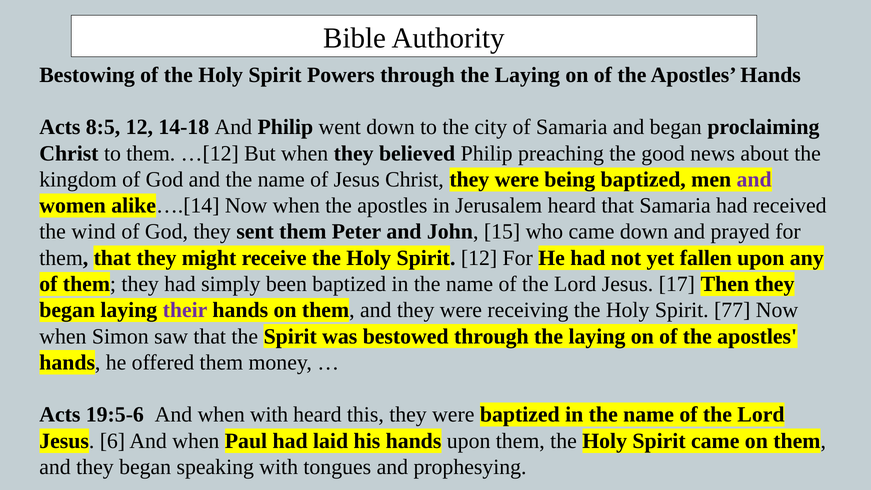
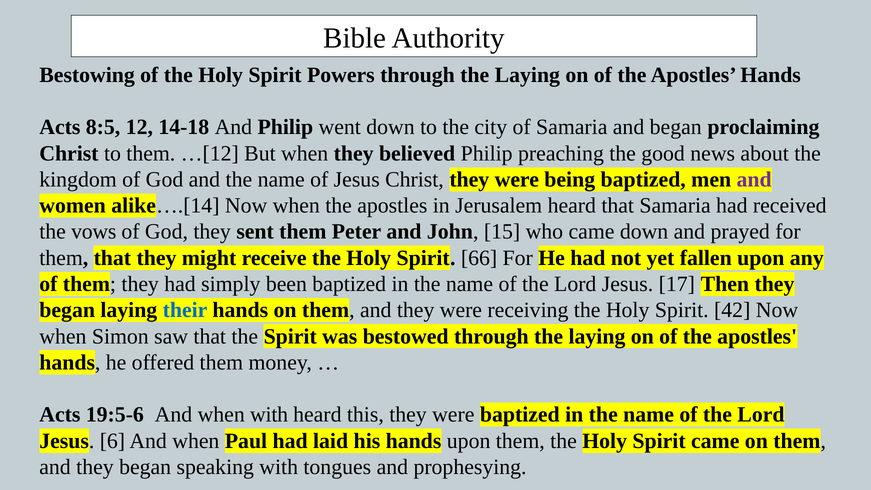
wind: wind -> vows (94, 232)
Spirit 12: 12 -> 66 (479, 258)
their colour: purple -> blue (185, 310)
77: 77 -> 42 (732, 310)
